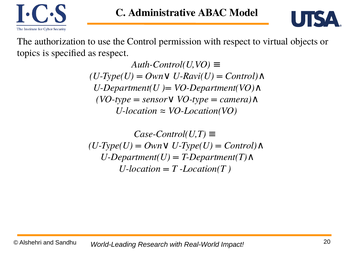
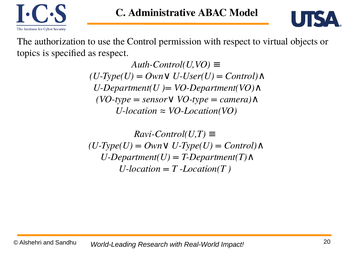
U-Ravi(U: U-Ravi(U -> U-User(U (193, 76)
Case-Control(U,T: Case-Control(U,T -> Ravi-Control(U,T (170, 134)
